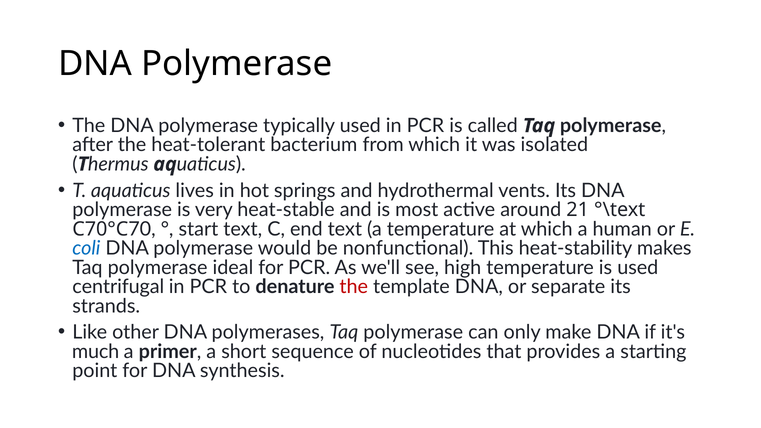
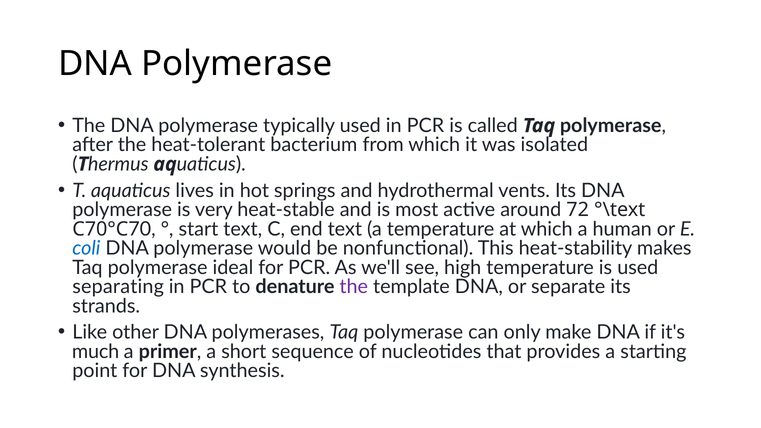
21: 21 -> 72 (578, 210)
centrifugal: centrifugal -> separating (118, 287)
the colour: red -> purple (354, 287)
